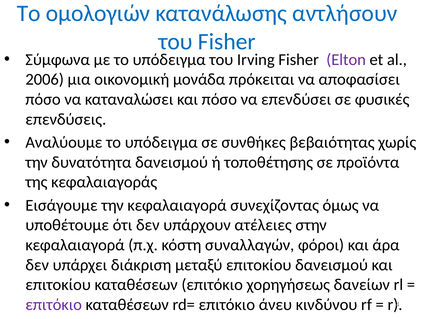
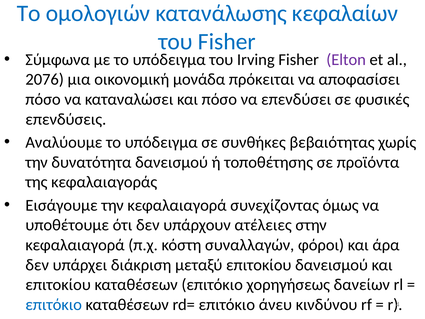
αντλήσουν: αντλήσουν -> κεφαλαίων (345, 13)
2006: 2006 -> 2076 (45, 79)
επιτόκιο colour: purple -> blue (54, 304)
